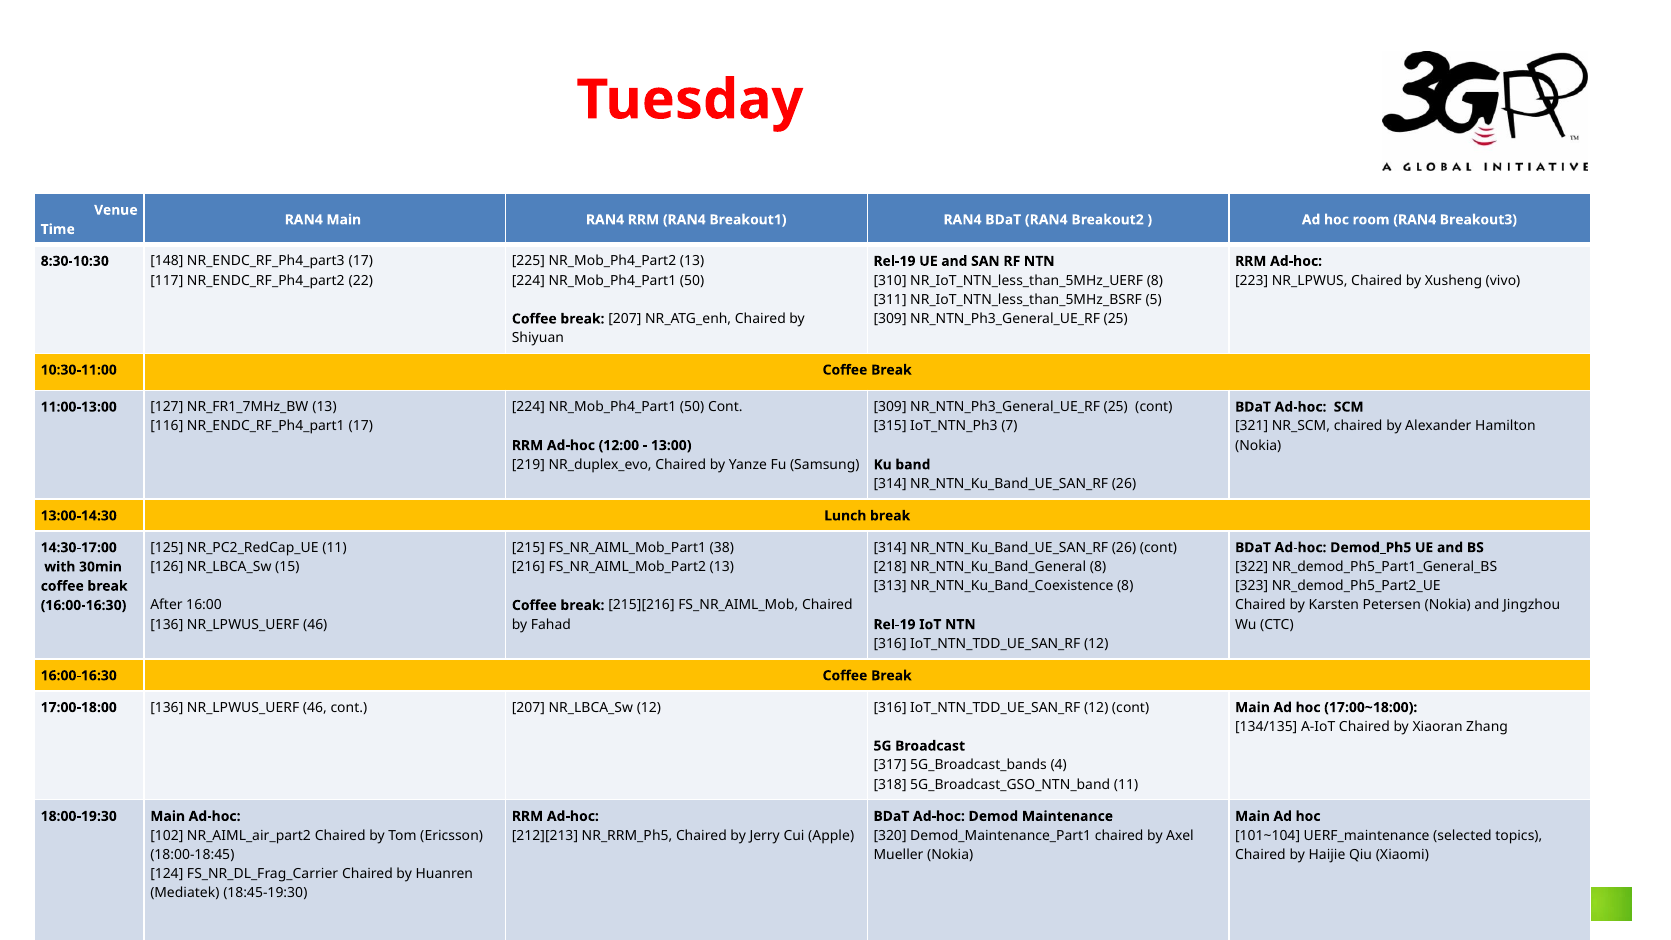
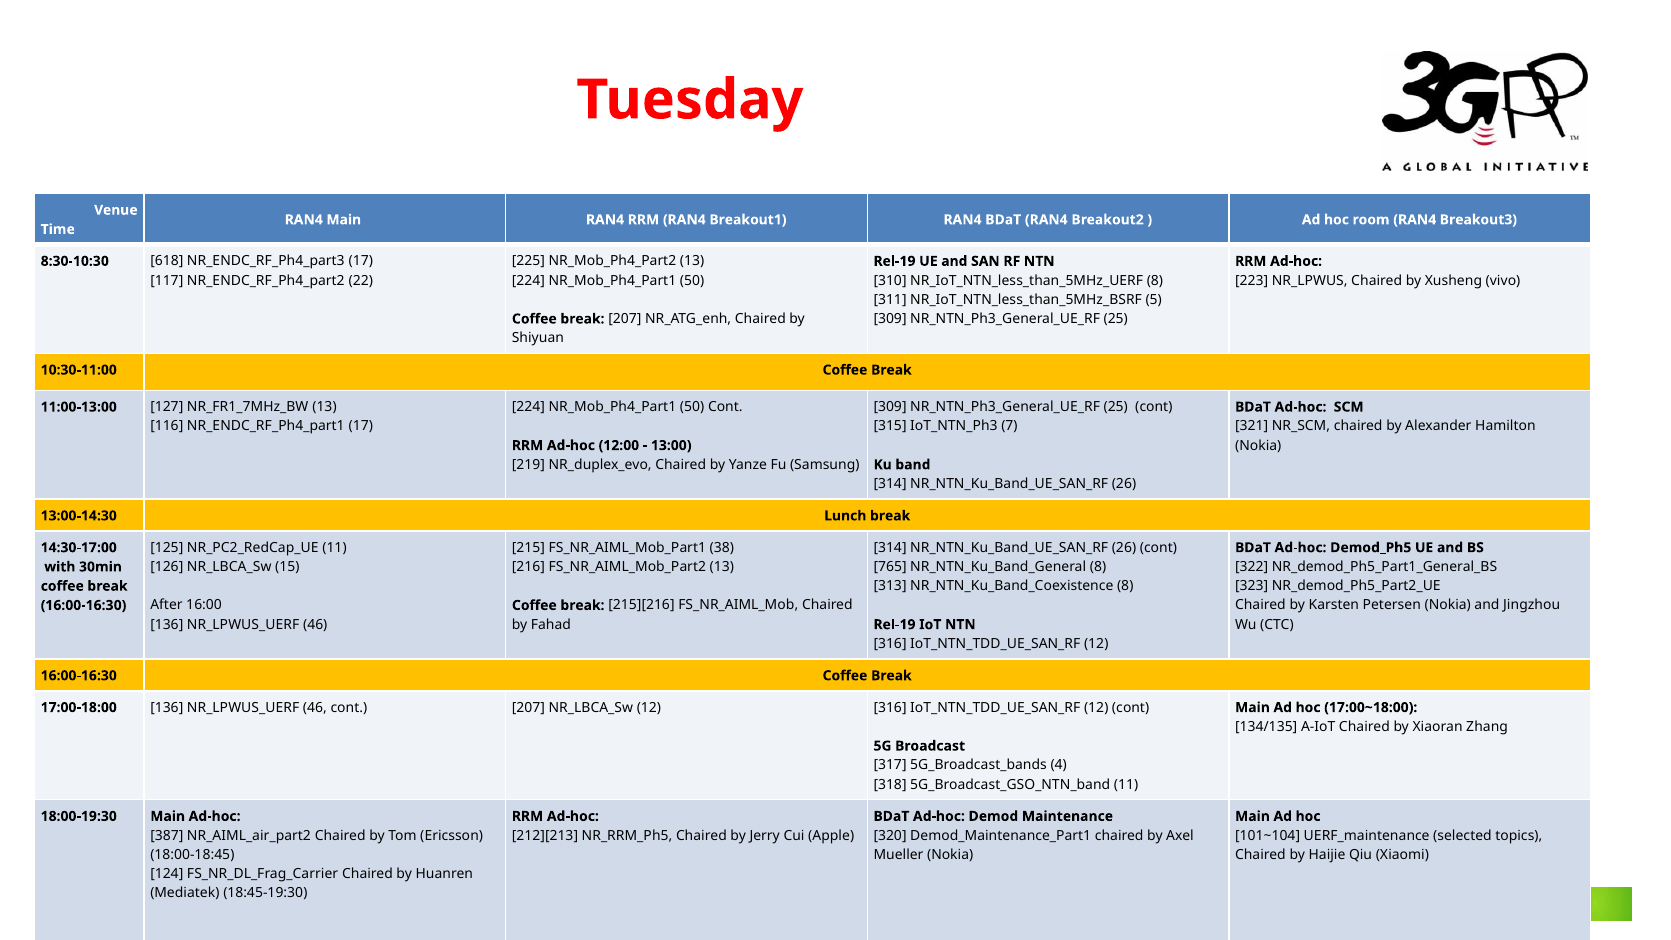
148: 148 -> 618 (167, 261)
218: 218 -> 765 (890, 567)
102: 102 -> 387 (167, 835)
